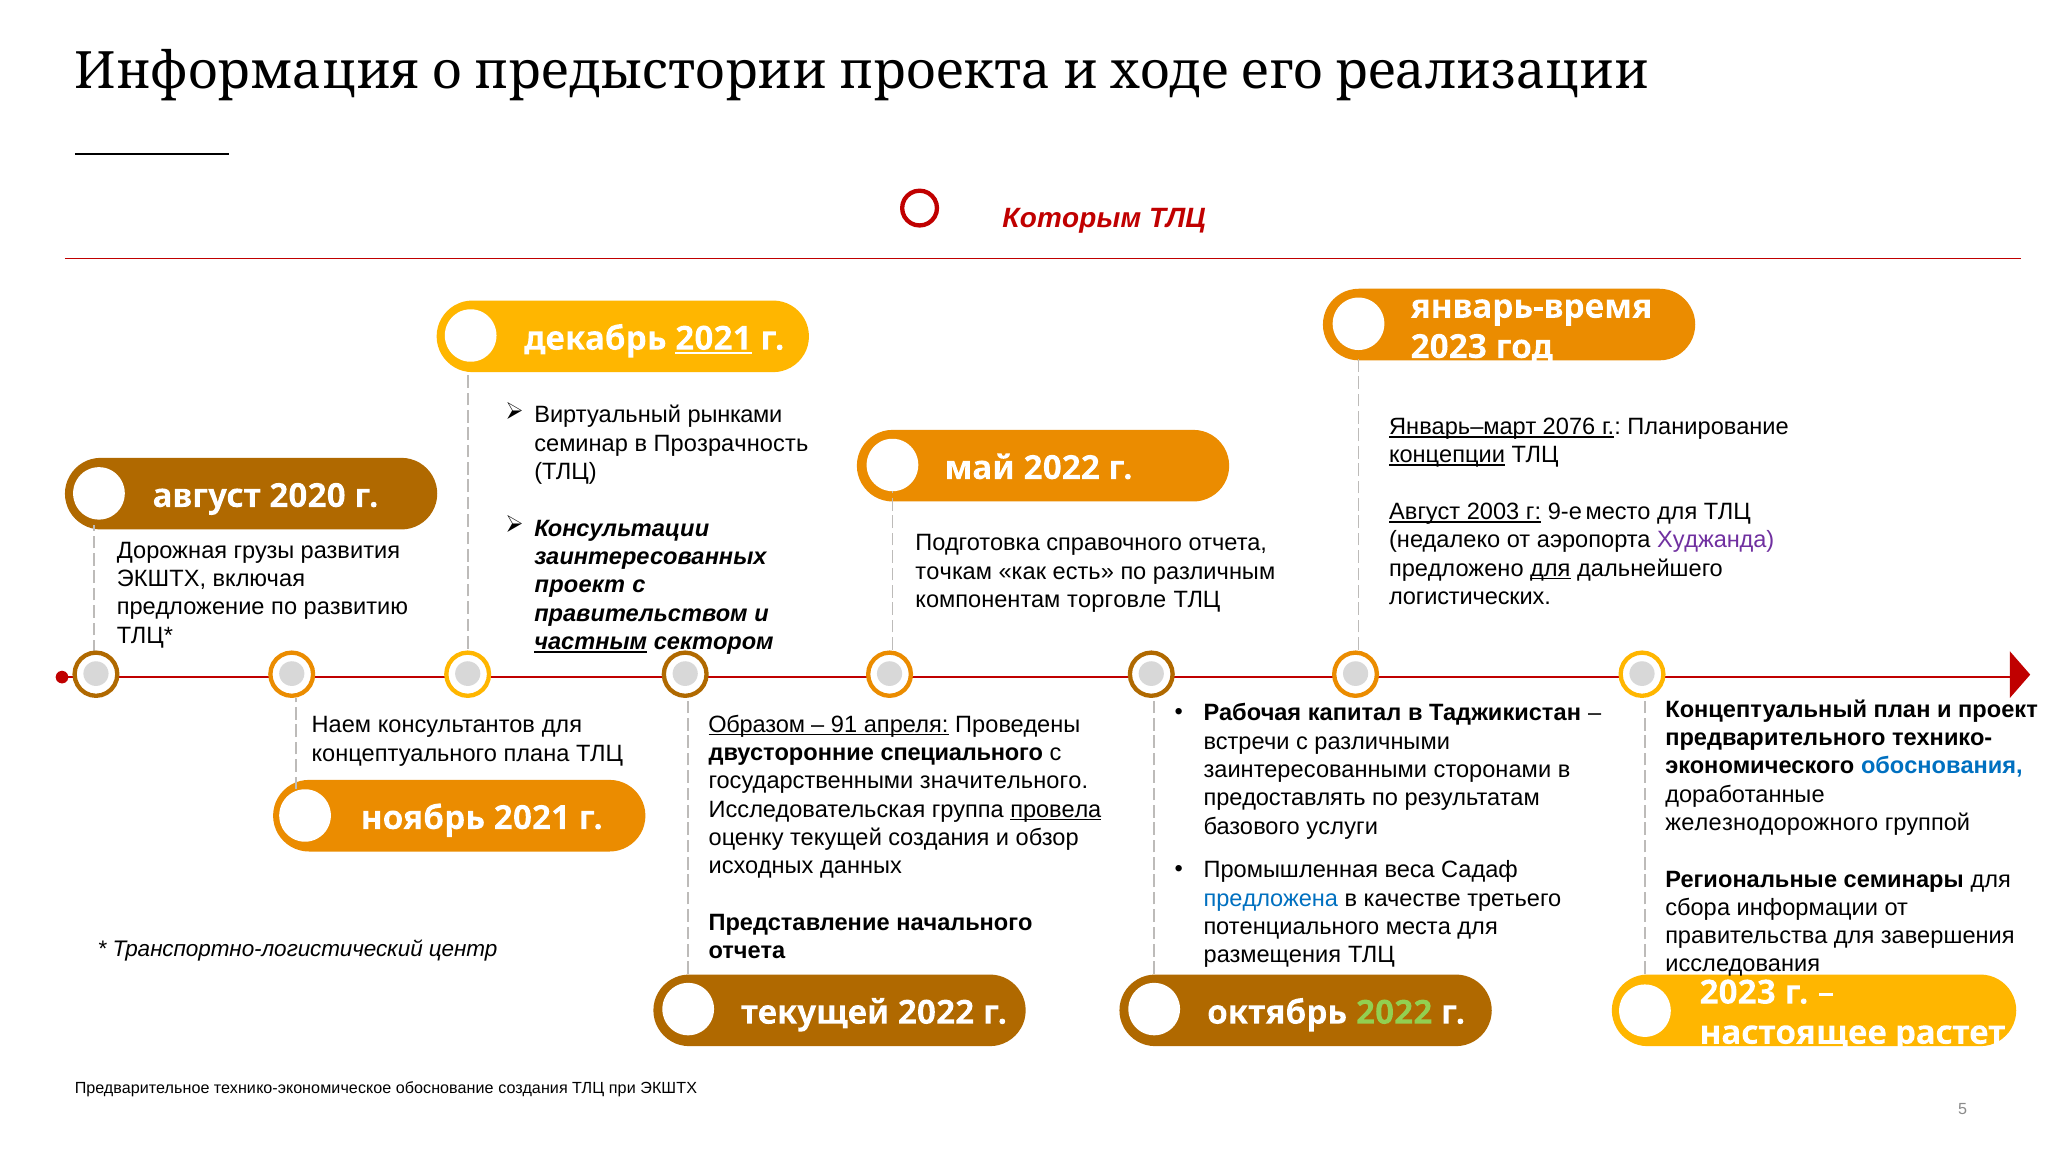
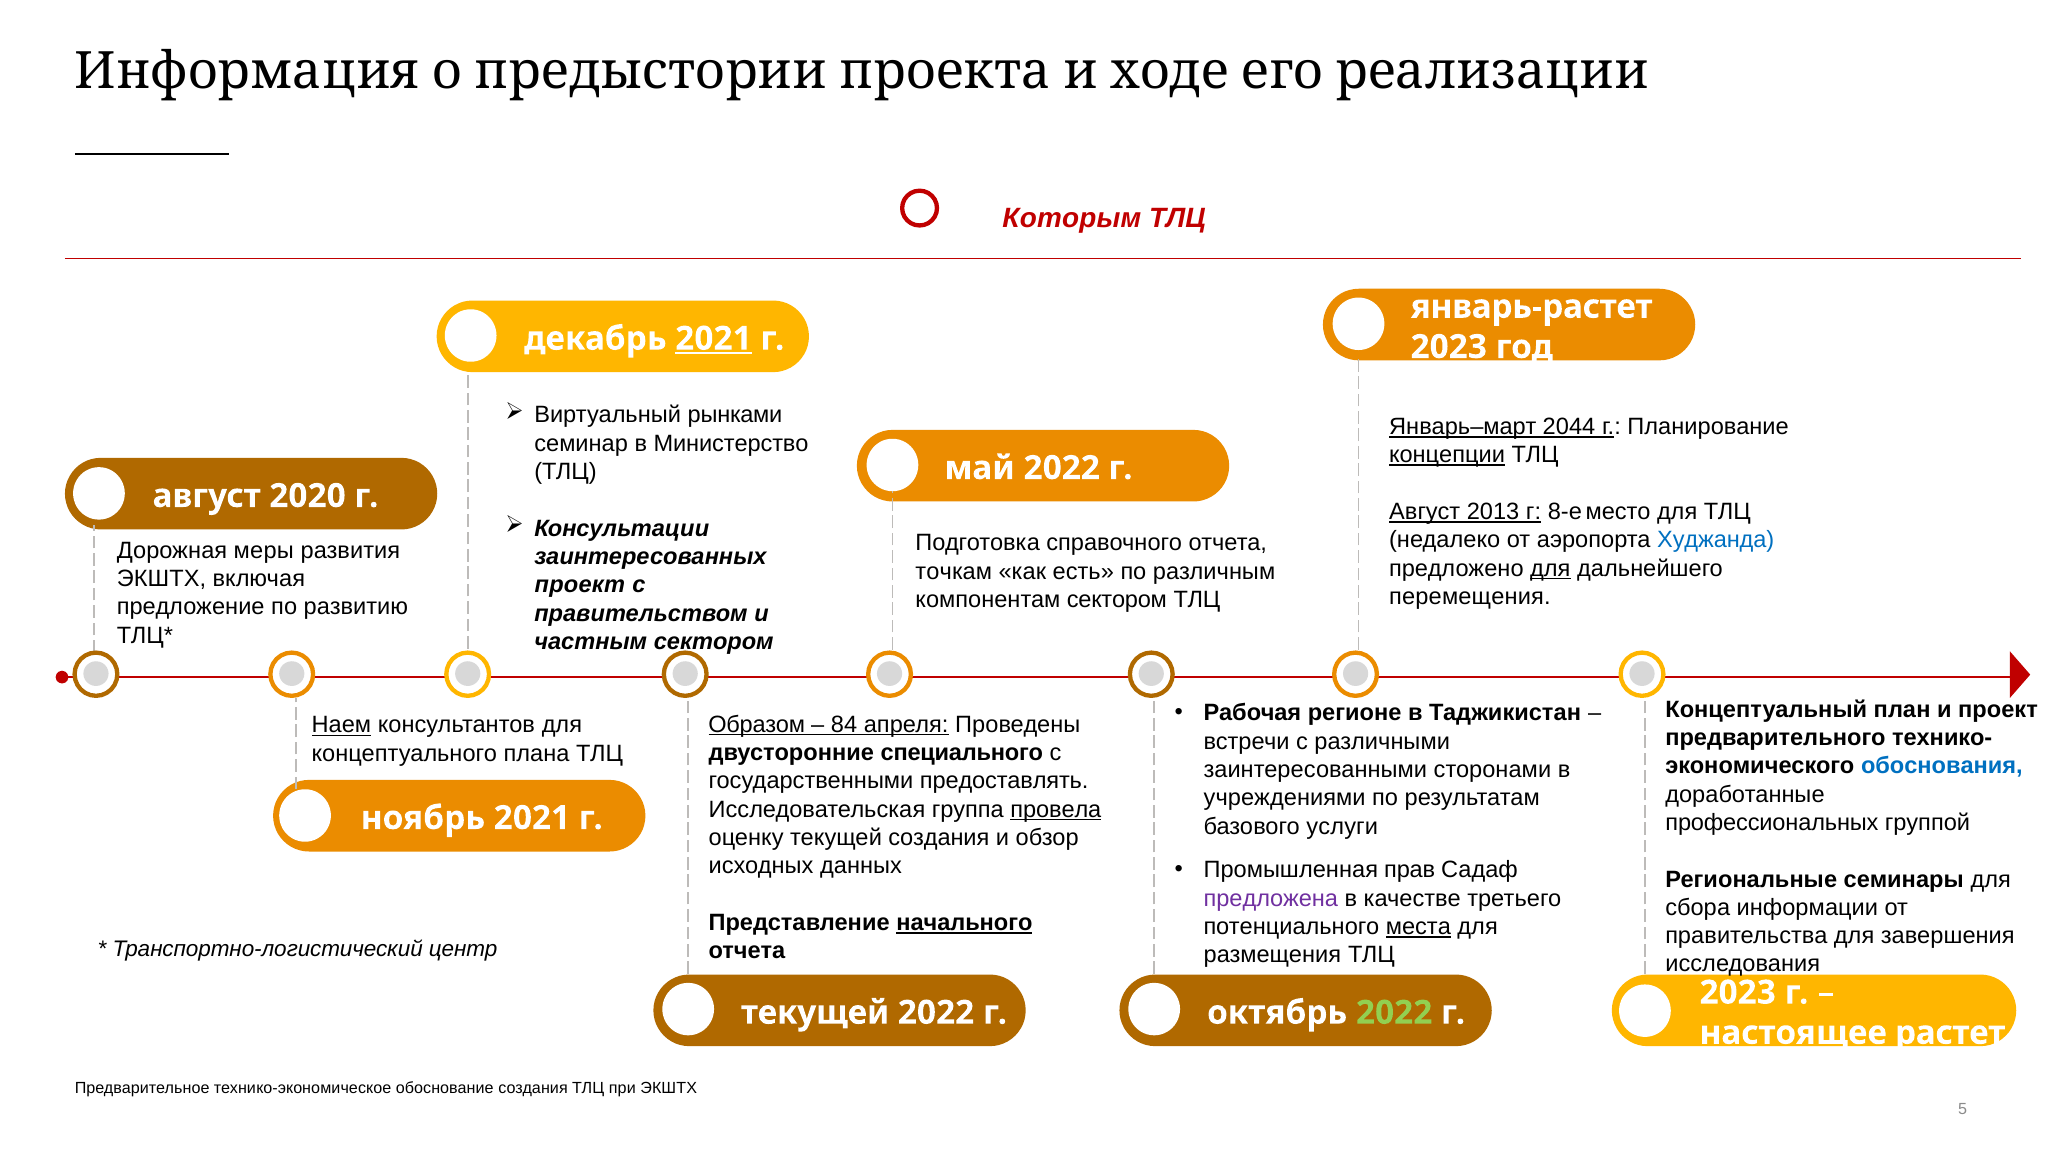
январь-время: январь-время -> январь-растет (1532, 307)
2076: 2076 -> 2044 (1569, 427)
Прозрачность: Прозрачность -> Министерство (731, 444)
2003: 2003 -> 2013 (1493, 512)
9-е: 9-е -> 8-е (1565, 512)
Худжанда colour: purple -> blue (1716, 540)
грузы: грузы -> меры (264, 551)
логистических: логистических -> перемещения (1470, 597)
компонентам торговле: торговле -> сектором (1117, 600)
частным underline: present -> none (591, 642)
капитал: капитал -> регионе (1355, 713)
91: 91 -> 84 (844, 725)
Наем underline: none -> present (341, 725)
значительного: значительного -> предоставлять (1004, 781)
предоставлять: предоставлять -> учреждениями (1285, 798)
железнодорожного: железнодорожного -> профессиональных (1772, 823)
веса: веса -> прав (1410, 870)
предложена colour: blue -> purple (1271, 899)
начального underline: none -> present (964, 923)
места underline: none -> present (1418, 927)
